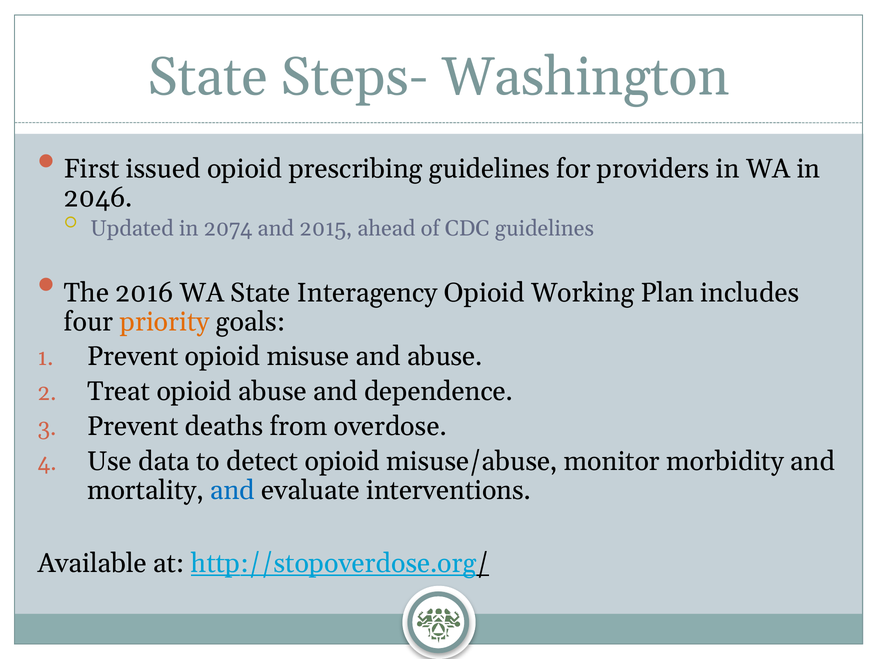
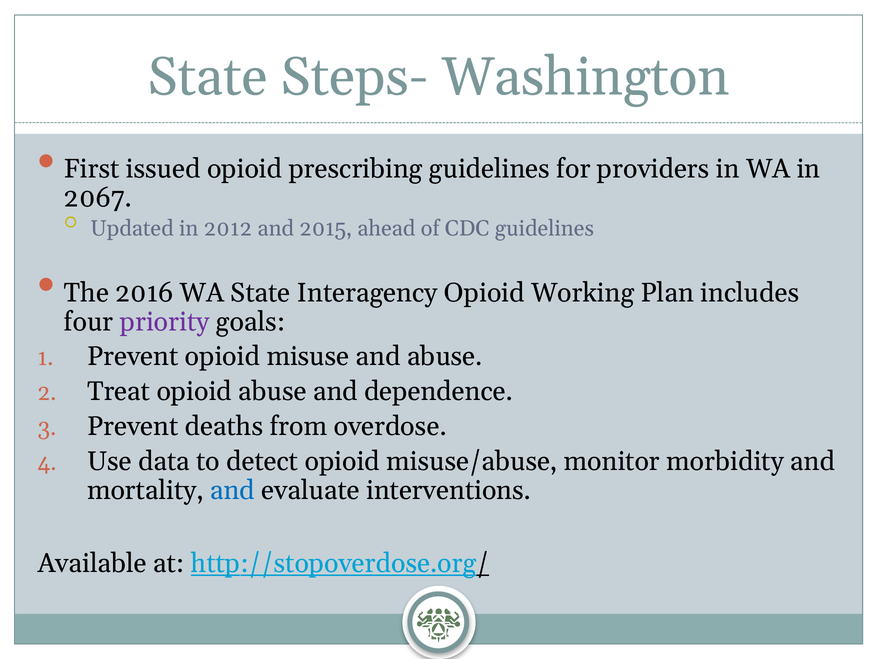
2046: 2046 -> 2067 (98, 198)
2074: 2074 -> 2012 (228, 228)
priority colour: orange -> purple (165, 321)
